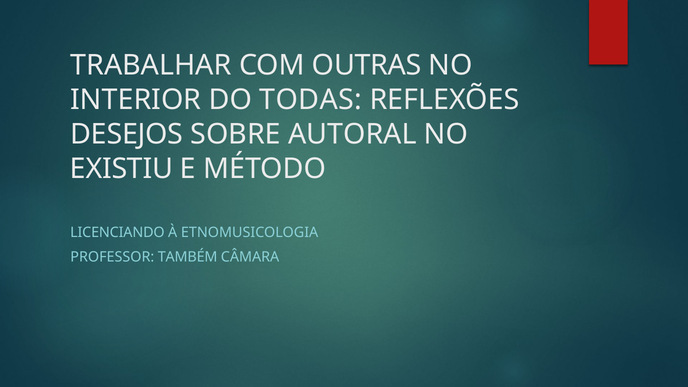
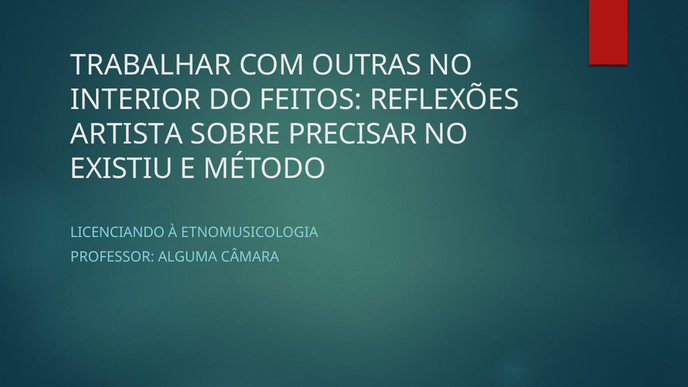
TODAS: TODAS -> FEITOS (311, 100)
DESEJOS: DESEJOS -> ARTISTA (127, 134)
AUTORAL: AUTORAL -> PRECISAR (353, 134)
TAMBÉM: TAMBÉM -> ALGUMA (188, 257)
